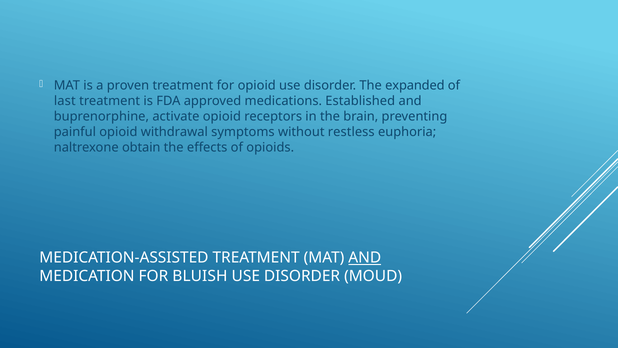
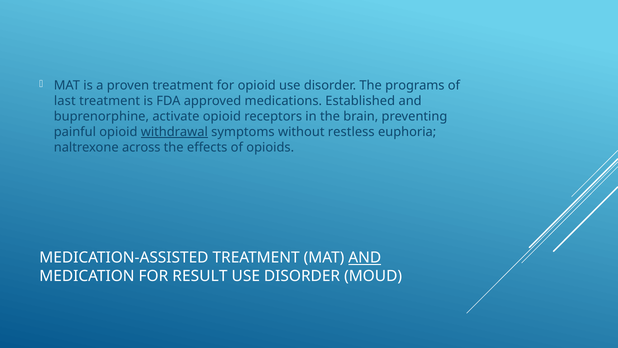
expanded: expanded -> programs (415, 85)
withdrawal underline: none -> present (174, 132)
obtain: obtain -> across (141, 147)
BLUISH: BLUISH -> RESULT (200, 276)
